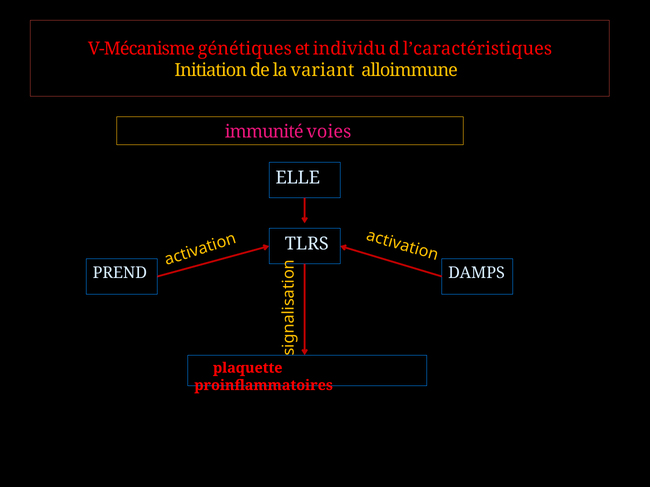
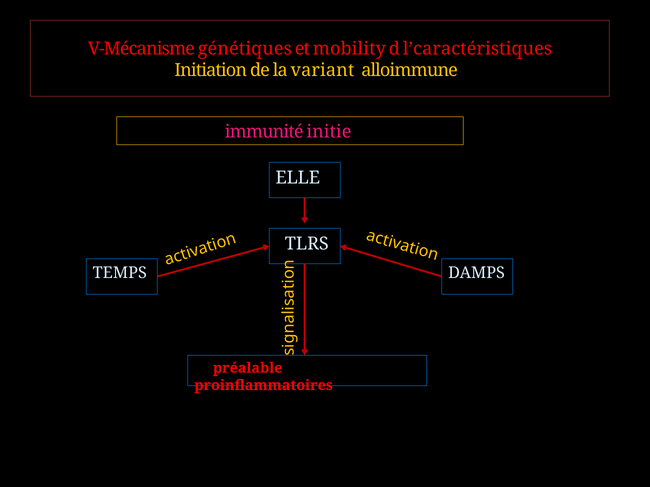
individu: individu -> mobility (349, 49)
voies: voies -> initie (329, 132)
PREND: PREND -> TEMPS (120, 273)
plaquette: plaquette -> préalable (248, 368)
